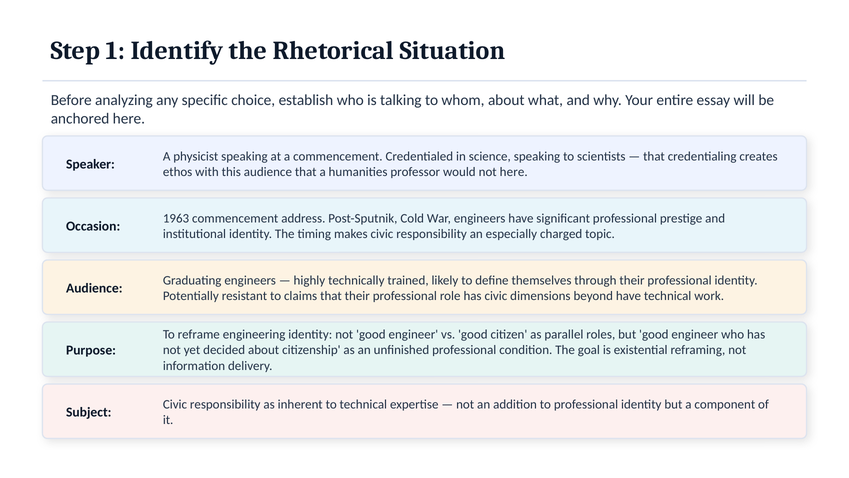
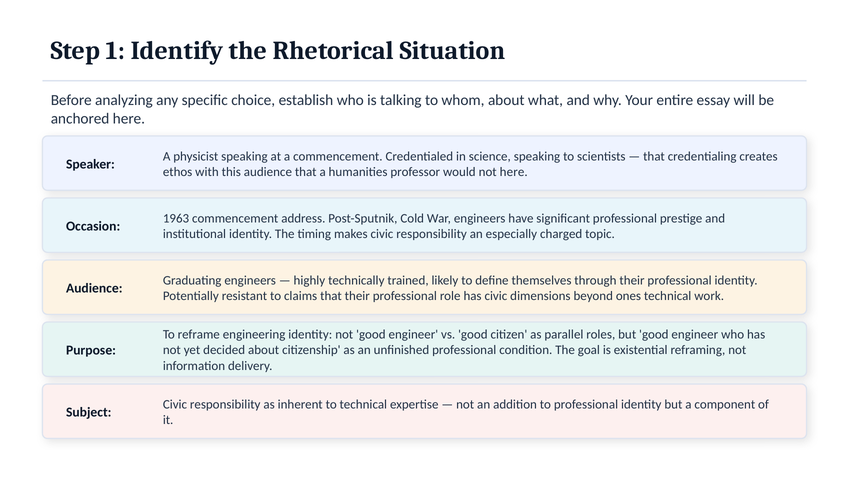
beyond have: have -> ones (628, 296)
